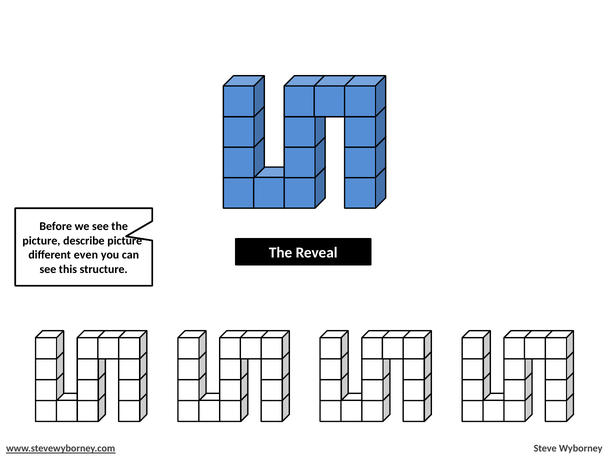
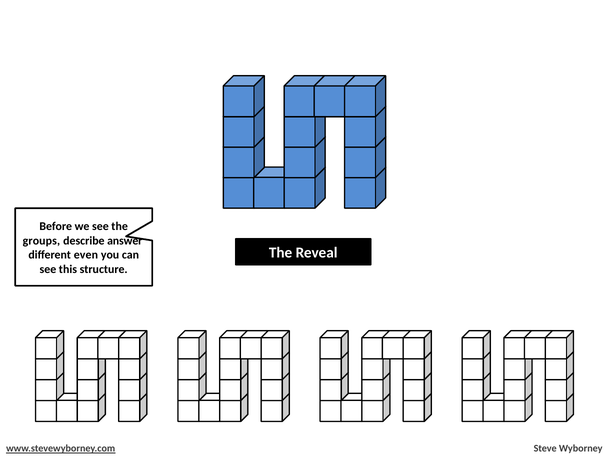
picture: picture -> groups (41, 241)
describe picture: picture -> answer (125, 241)
